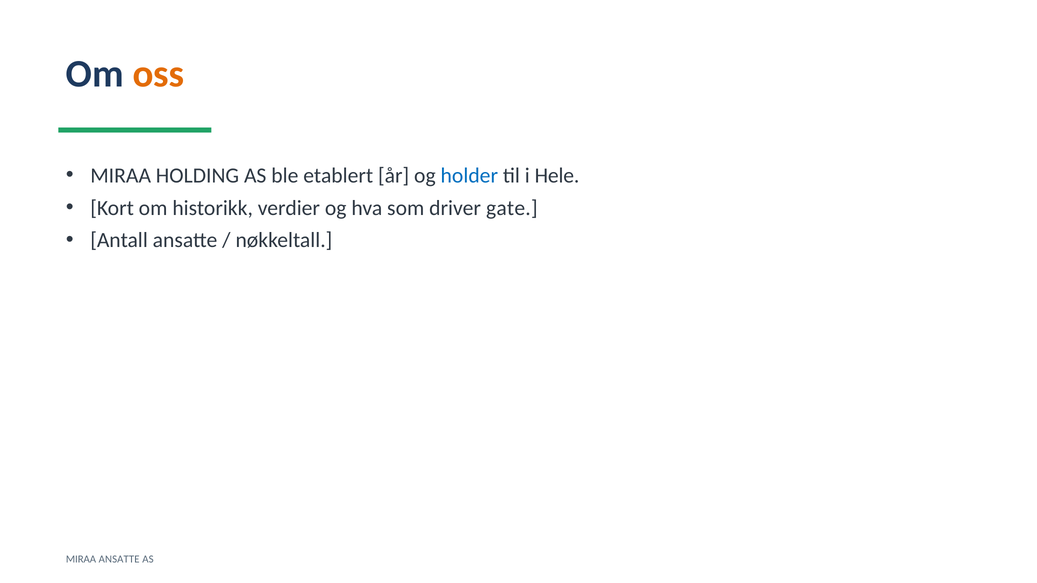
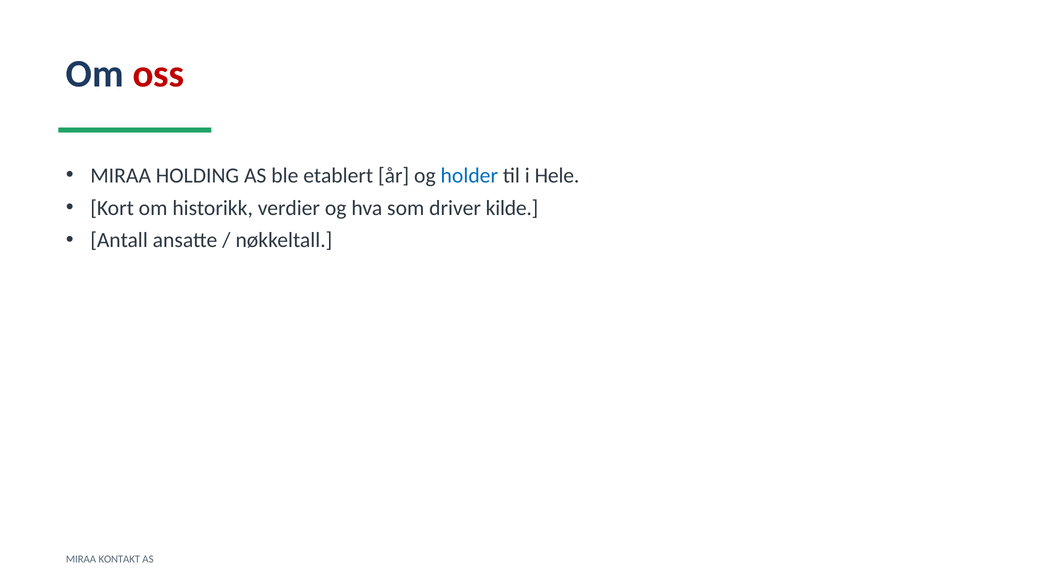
oss colour: orange -> red (158, 74)
gate: gate -> kilde (512, 208)
MIRAA ANSATTE: ANSATTE -> KONTAKT (119, 560)
